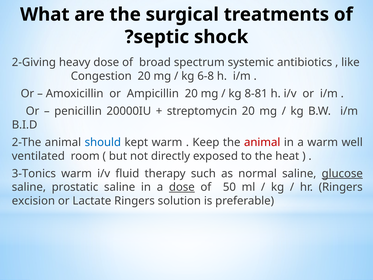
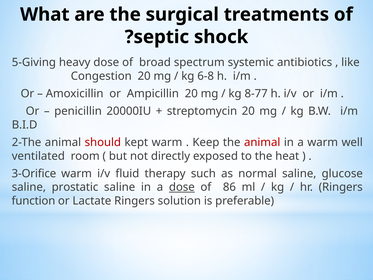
2-Giving: 2-Giving -> 5-Giving (34, 62)
8-81: 8-81 -> 8-77 (256, 94)
should colour: blue -> red (103, 142)
3-Tonics: 3-Tonics -> 3-Orifice (34, 173)
glucose underline: present -> none (342, 173)
50: 50 -> 86 (229, 187)
excision: excision -> function (33, 201)
